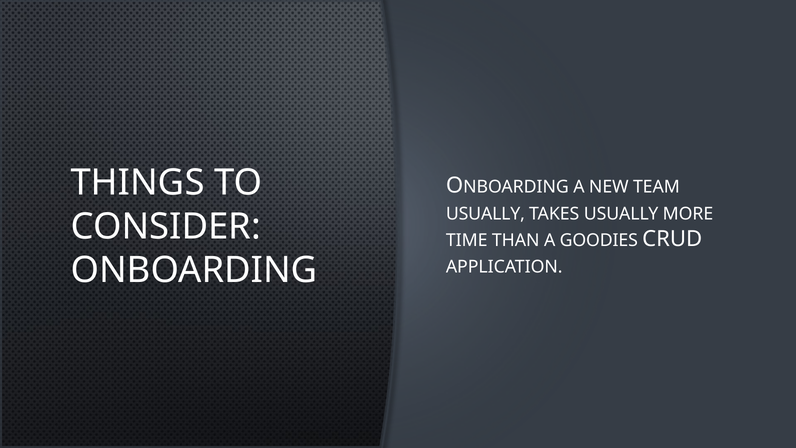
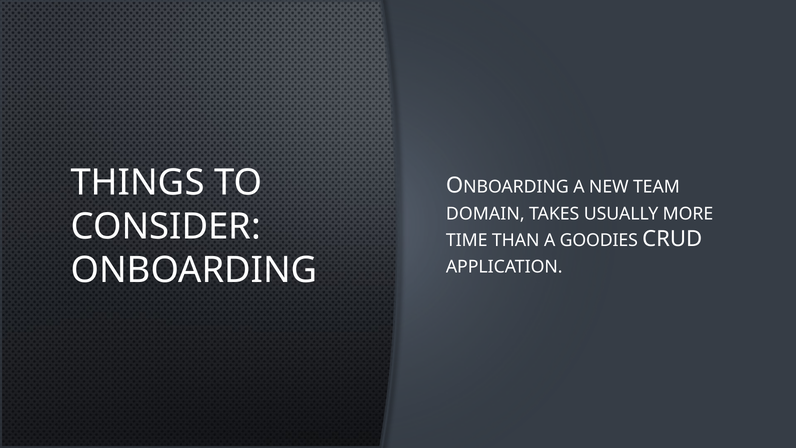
USUALLY: USUALLY -> DOMAIN (485, 214)
